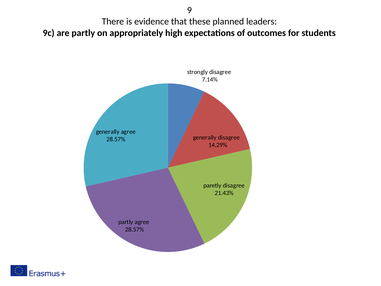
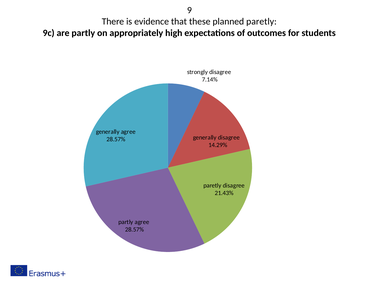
planned leaders: leaders -> paretly (261, 22)
